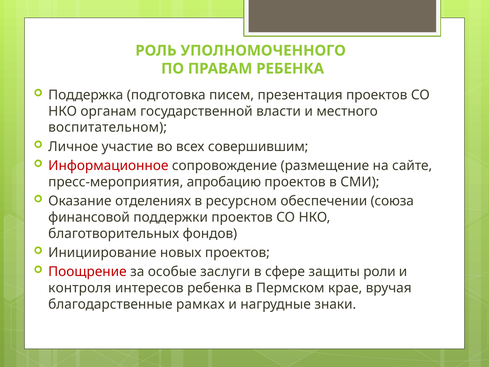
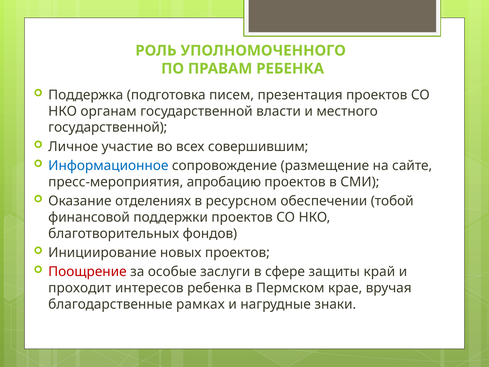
воспитательном: воспитательном -> государственной (108, 127)
Информационное colour: red -> blue (108, 165)
союза: союза -> тобой (392, 201)
роли: роли -> край (379, 271)
контроля: контроля -> проходит (80, 288)
